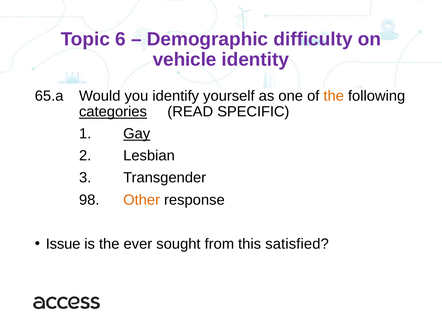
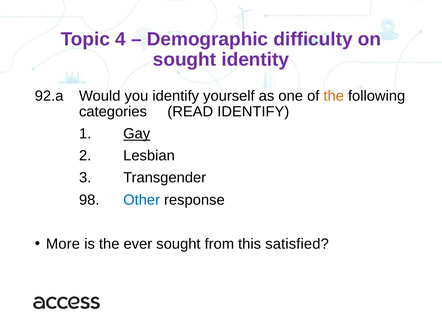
6: 6 -> 4 (120, 39)
vehicle: vehicle -> sought (185, 60)
65.a: 65.a -> 92.a (49, 96)
categories underline: present -> none (113, 112)
READ SPECIFIC: SPECIFIC -> IDENTIFY (253, 112)
Other colour: orange -> blue (142, 200)
Issue: Issue -> More (63, 244)
